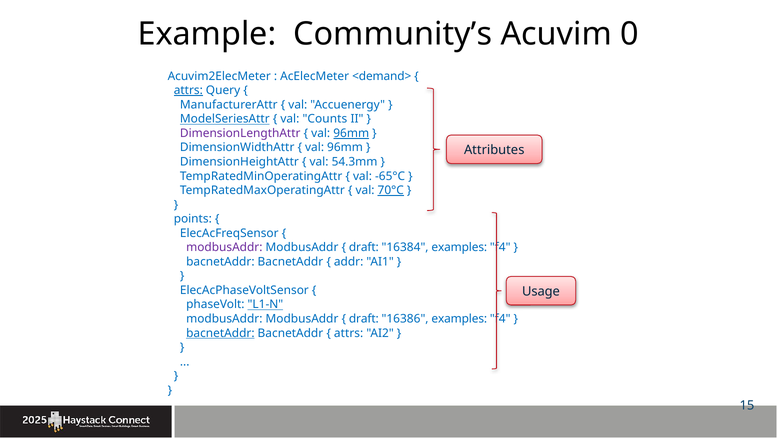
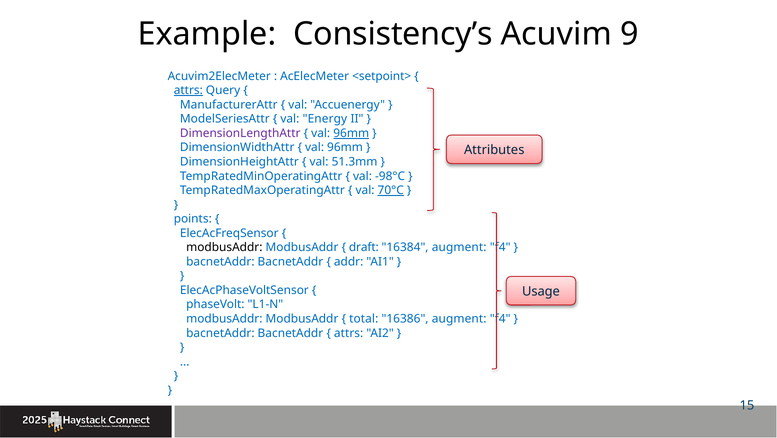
Community’s: Community’s -> Consistency’s (393, 34)
0: 0 -> 9 (630, 34)
<demand>: <demand> -> <setpoint> (382, 76)
ModelSeriesAttr underline: present -> none (225, 119)
Counts: Counts -> Energy (325, 119)
54.3mm: 54.3mm -> 51.3mm (355, 162)
-65°C: -65°C -> -98°C (390, 176)
modbusAddr colour: purple -> black (224, 247)
16384 examples: examples -> augment (459, 247)
L1-N underline: present -> none (265, 304)
draft: draft -> total (364, 318)
16386 examples: examples -> augment (459, 318)
bacnetAddr underline: present -> none (220, 333)
